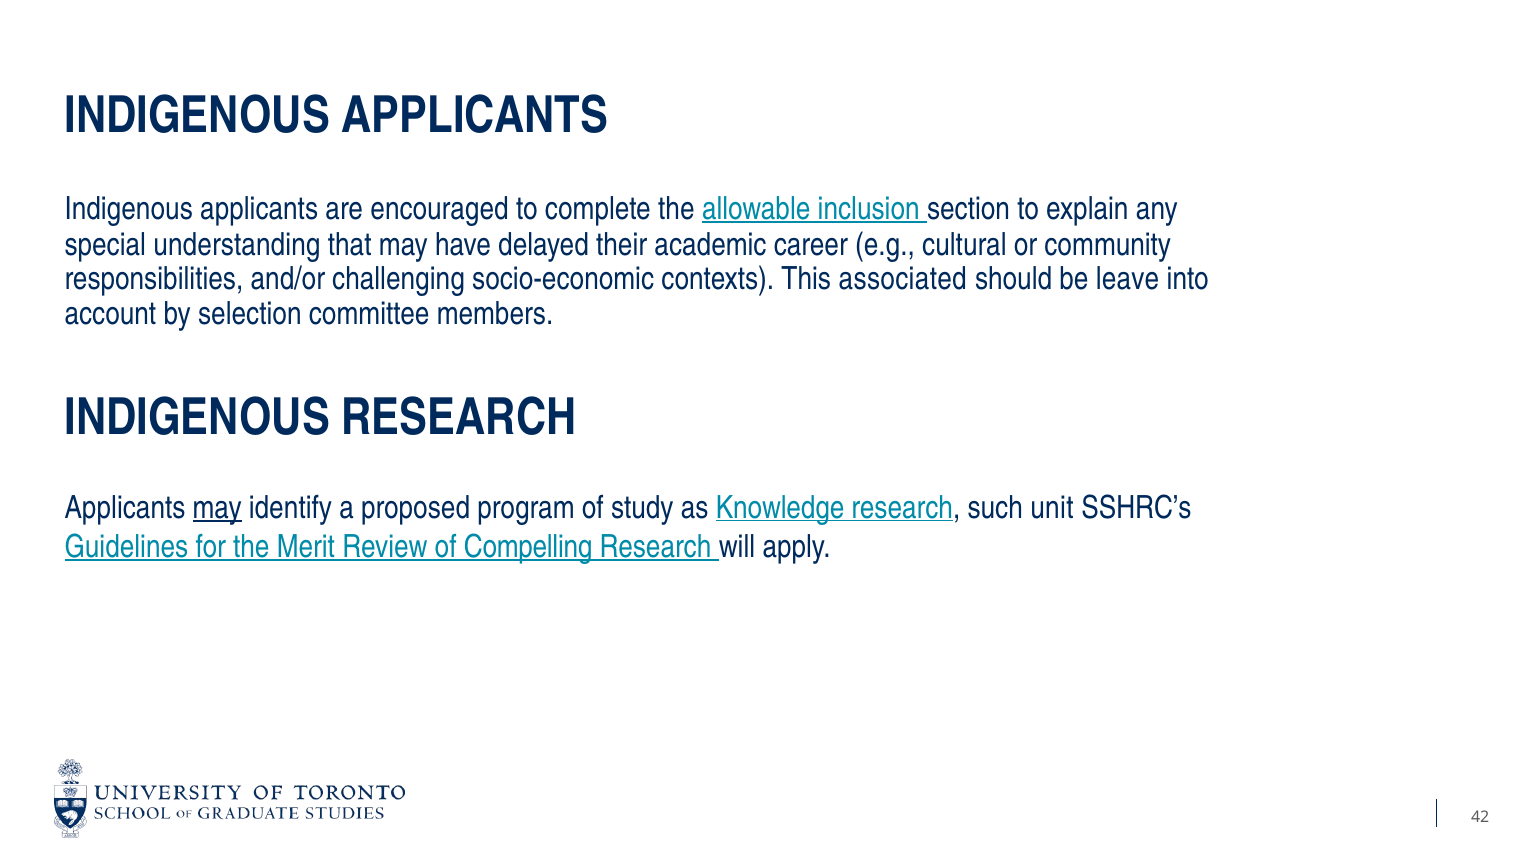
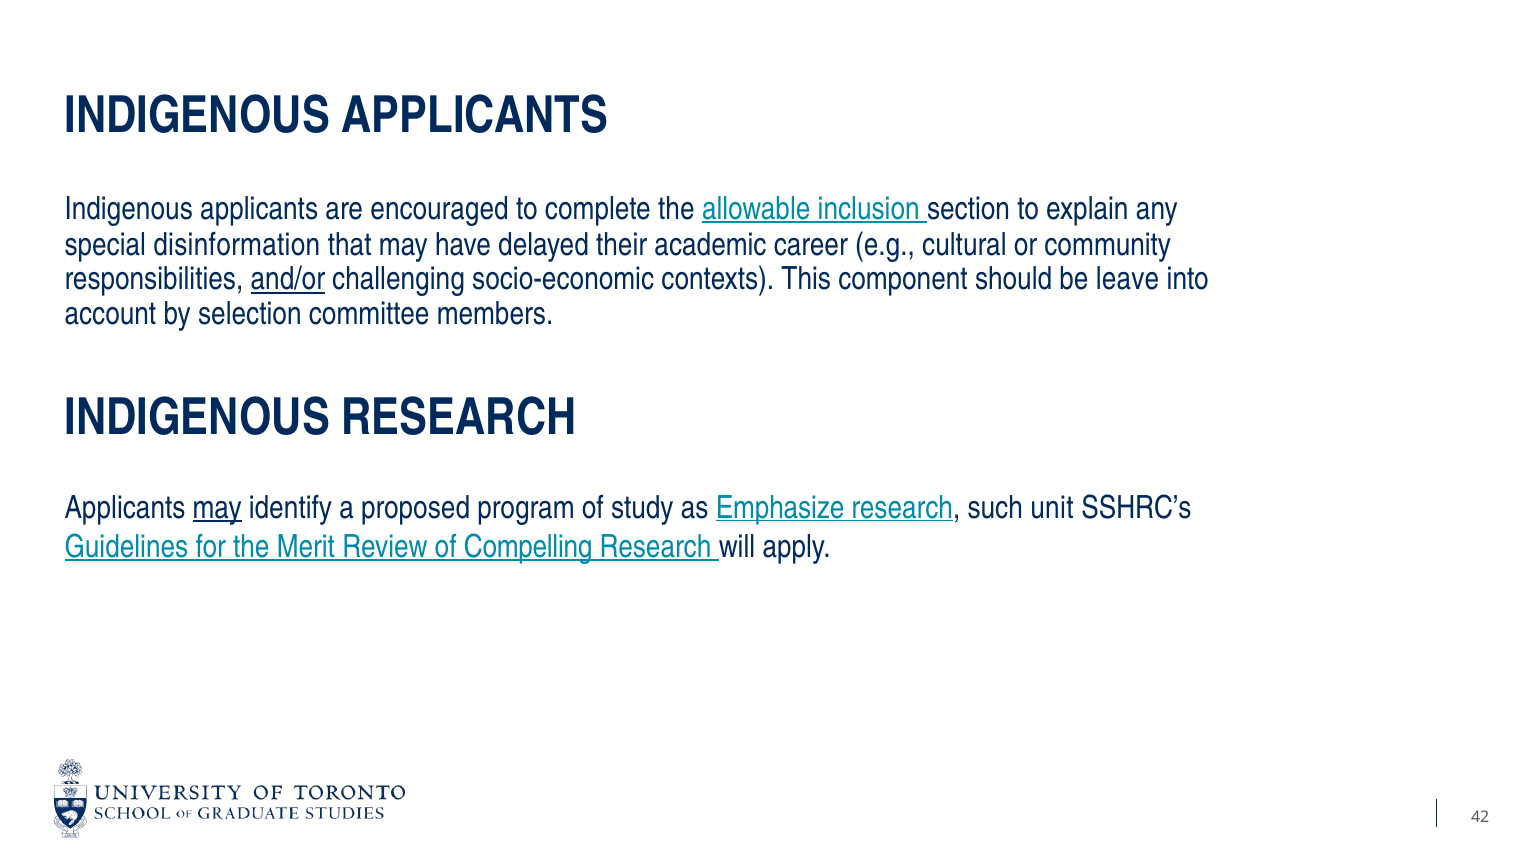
understanding: understanding -> disinformation (237, 245)
and/or underline: none -> present (288, 279)
associated: associated -> component (903, 279)
Knowledge: Knowledge -> Emphasize (780, 507)
